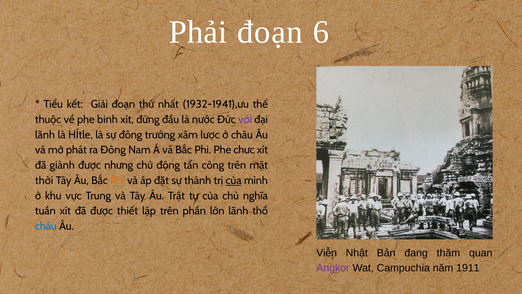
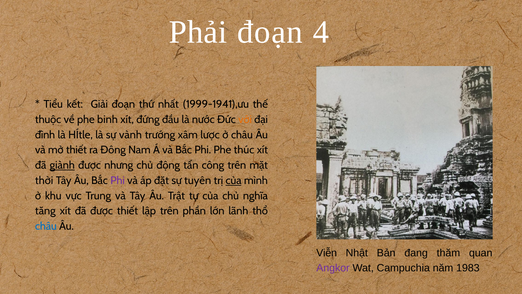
6: 6 -> 4 (321, 32)
1932-1941),ưu: 1932-1941),ưu -> 1999-1941),ưu (216, 104)
với colour: purple -> orange (245, 119)
lãnh: lãnh -> đình (45, 135)
sự đông: đông -> vành (130, 135)
mở phát: phát -> thiết (76, 150)
chưc: chưc -> thúc (244, 150)
giành underline: none -> present (62, 165)
Phi colour: orange -> purple (118, 180)
thành: thành -> tuyên (198, 180)
tuần: tuần -> tăng (45, 211)
1911: 1911 -> 1983 (468, 268)
